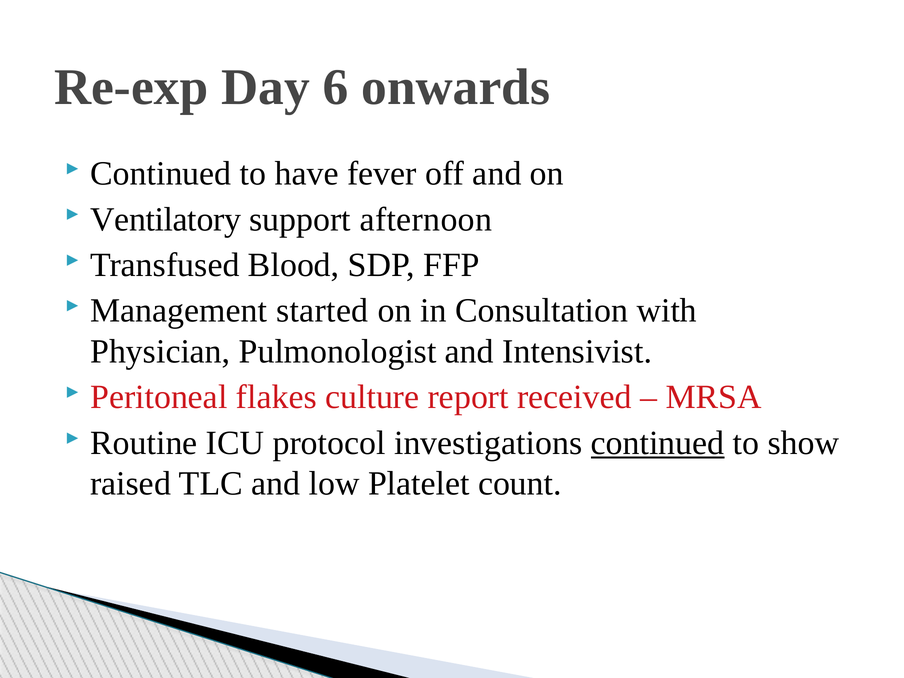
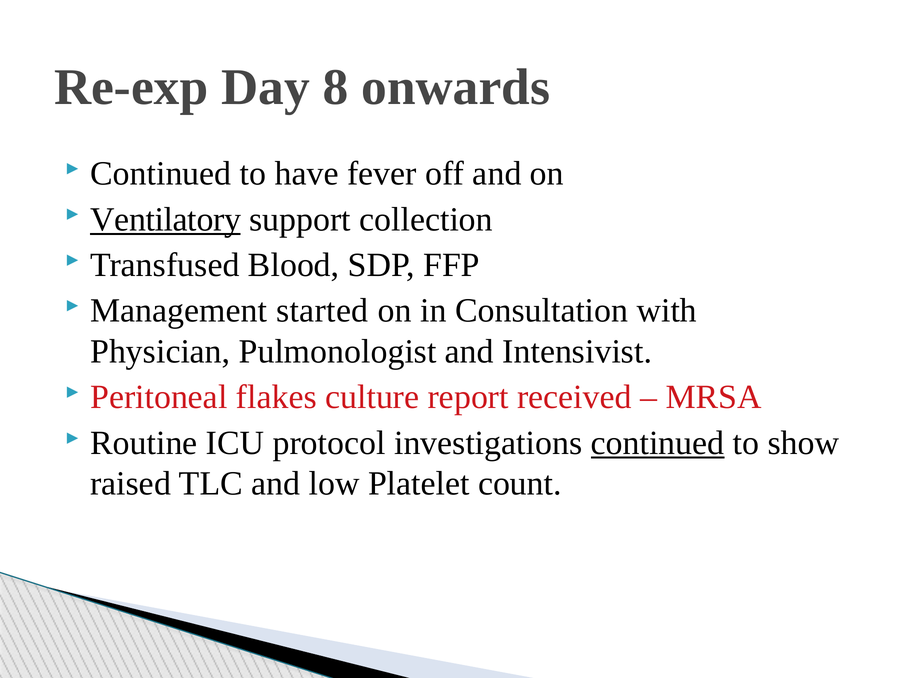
6: 6 -> 8 (336, 87)
Ventilatory underline: none -> present (166, 219)
afternoon: afternoon -> collection (426, 219)
